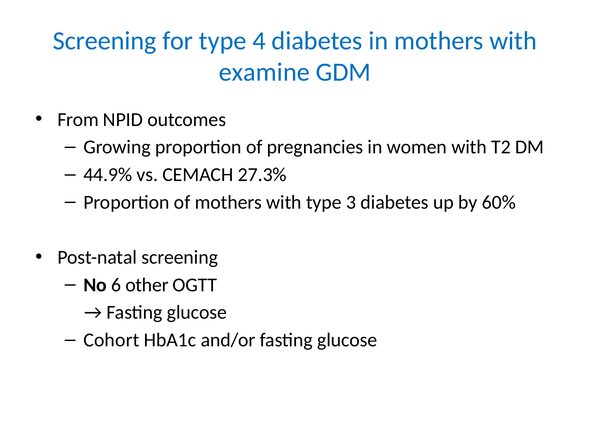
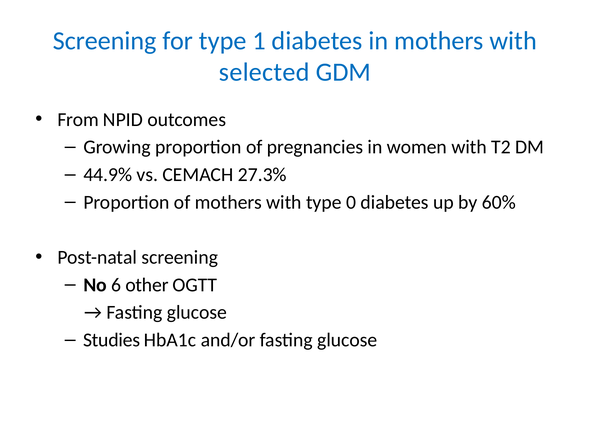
4: 4 -> 1 (259, 41)
examine: examine -> selected (264, 72)
3: 3 -> 0 (351, 202)
Cohort: Cohort -> Studies (112, 340)
